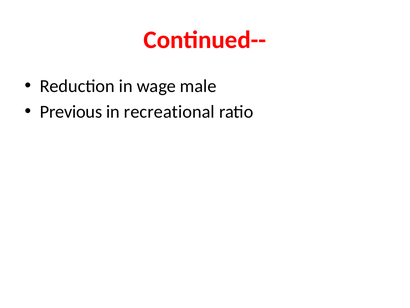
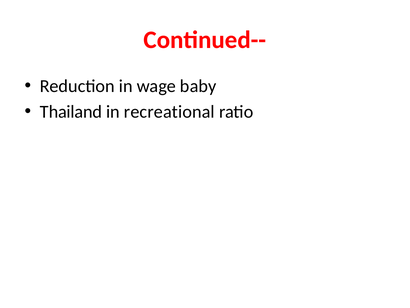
male: male -> baby (198, 86)
Previous: Previous -> Thailand (71, 112)
